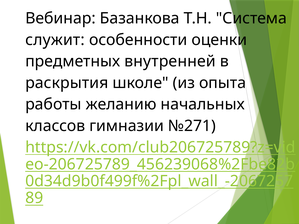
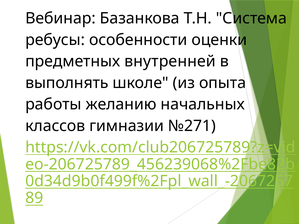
служит: служит -> ребусы (55, 40)
раскрытия: раскрытия -> выполнять (67, 83)
